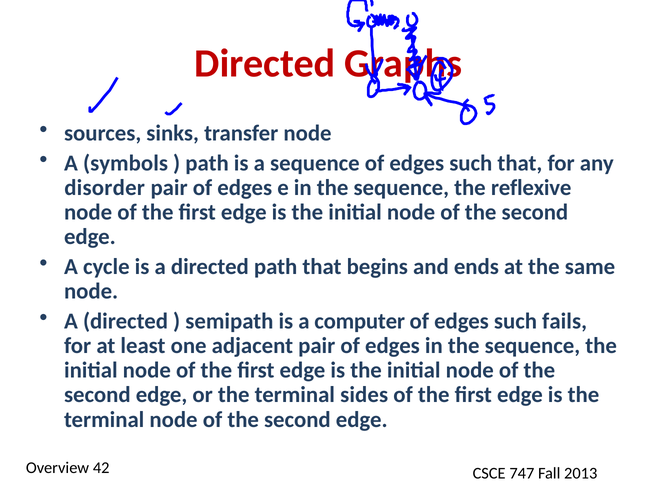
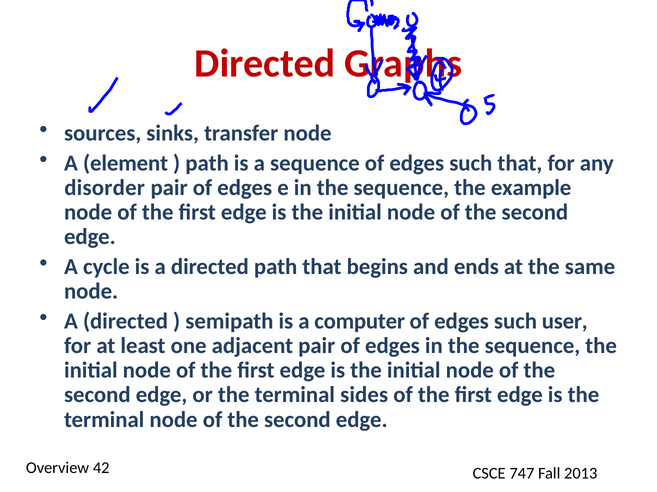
symbols: symbols -> element (126, 163)
reflexive: reflexive -> example (531, 188)
fails: fails -> user (565, 322)
